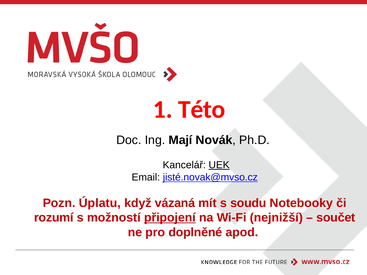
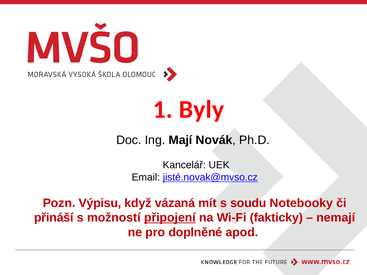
Této: Této -> Byly (202, 110)
UEK underline: present -> none (219, 165)
Úplatu: Úplatu -> Výpisu (100, 203)
rozumí: rozumí -> přináší (54, 218)
nejnižší: nejnižší -> fakticky (276, 218)
součet: součet -> nemají (336, 218)
